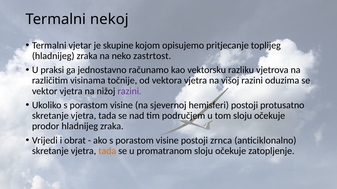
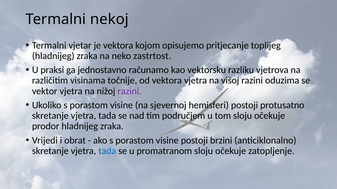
je skupine: skupine -> vektora (118, 45)
zrnca: zrnca -> brzini (221, 141)
tada colour: orange -> blue (107, 151)
